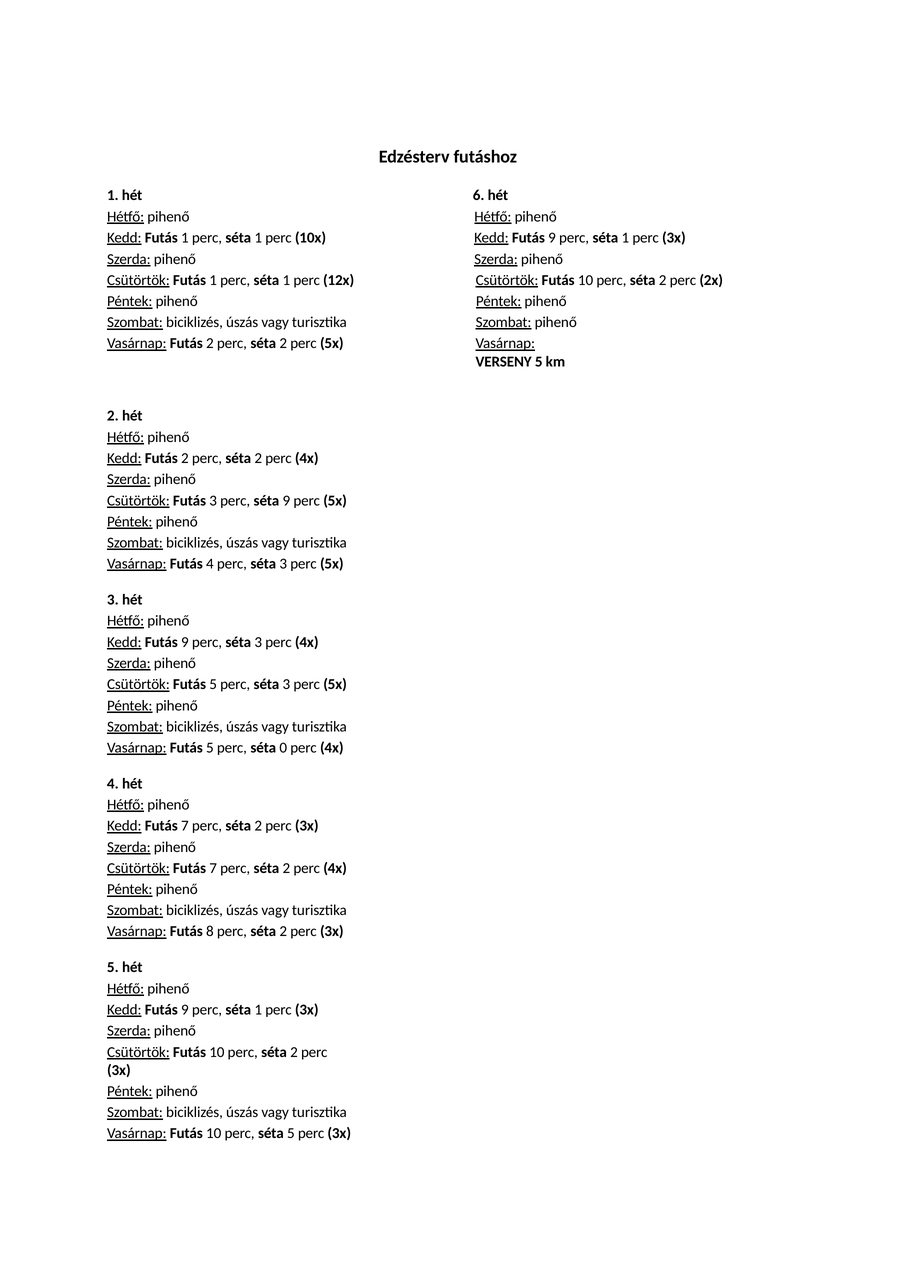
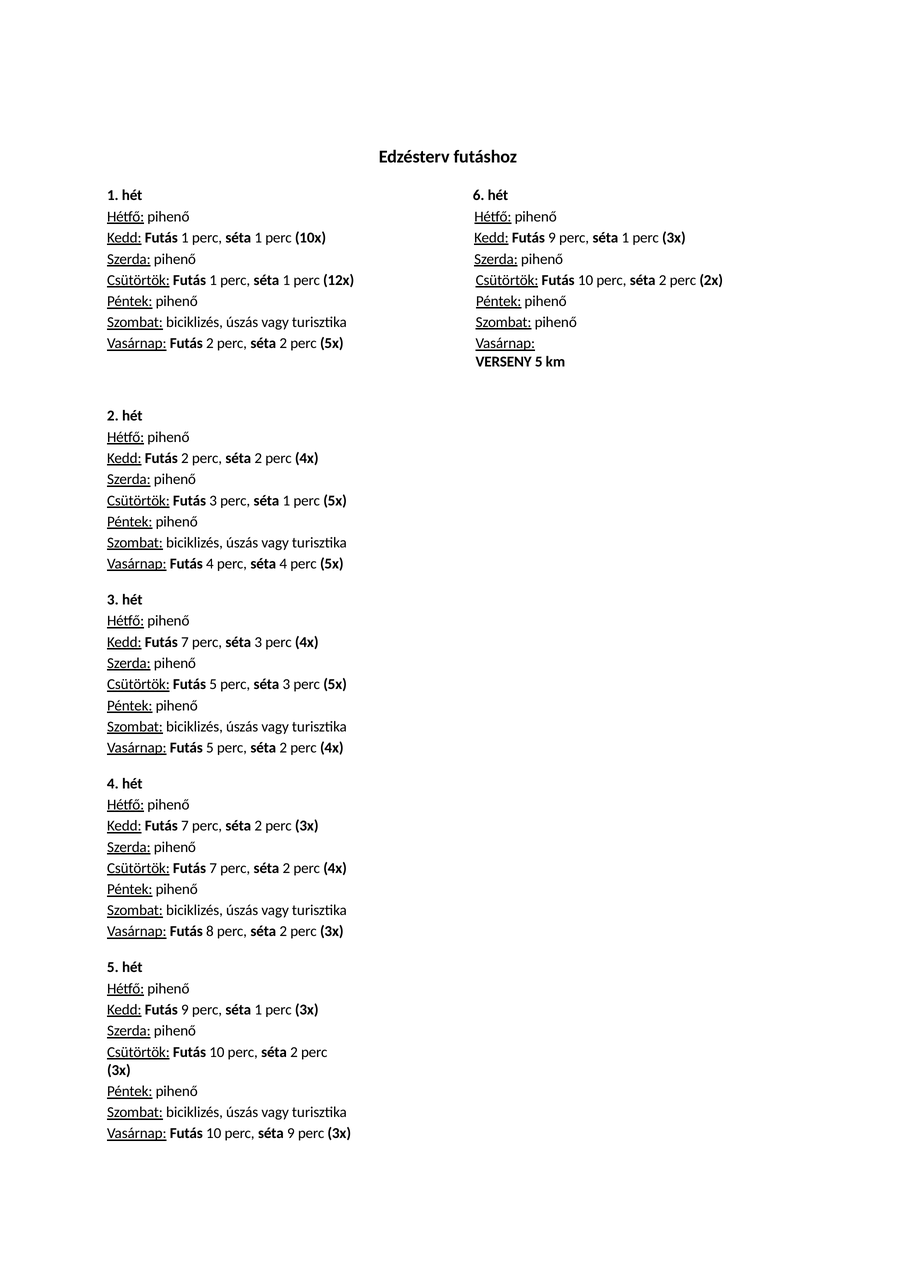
3 perc séta 9: 9 -> 1 (286, 500)
4 perc séta 3: 3 -> 4 (283, 564)
9: 9 -> 7 (185, 642)
5 perc séta 0: 0 -> 2 (283, 748)
séta 5: 5 -> 9 (291, 1133)
